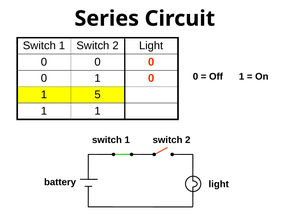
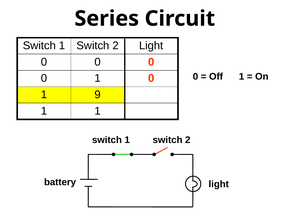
5: 5 -> 9 (98, 95)
